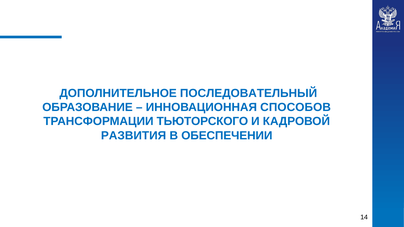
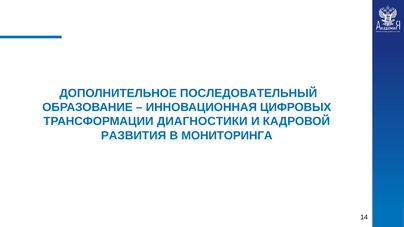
СПОСОБОВ: СПОСОБОВ -> ЦИФРОВЫХ (296, 107)
ТЬЮТОРСКОГО: ТЬЮТОРСКОГО -> ДИАГНОСТИКИ (202, 122)
ОБЕСПЕЧЕНИИ: ОБЕСПЕЧЕНИИ -> МОНИТОРИНГА (227, 136)
